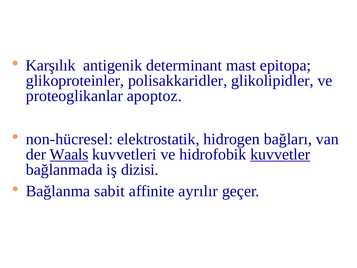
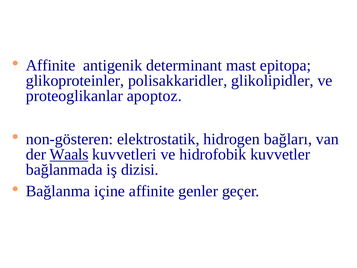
Karşılık: Karşılık -> Affinite (51, 65)
non-hücresel: non-hücresel -> non-gösteren (69, 139)
kuvvetler underline: present -> none (280, 154)
sabit: sabit -> içine (110, 191)
ayrılır: ayrılır -> genler (198, 191)
